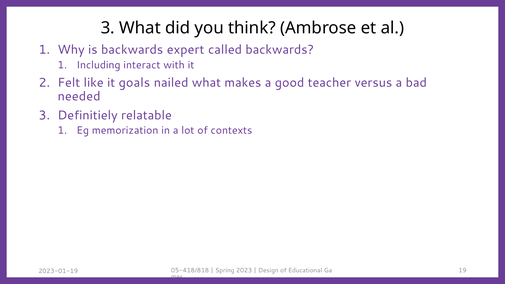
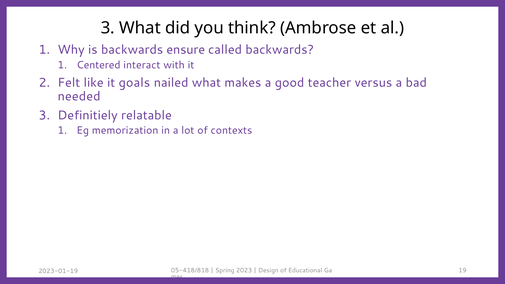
expert: expert -> ensure (186, 50)
Including: Including -> Centered (98, 65)
